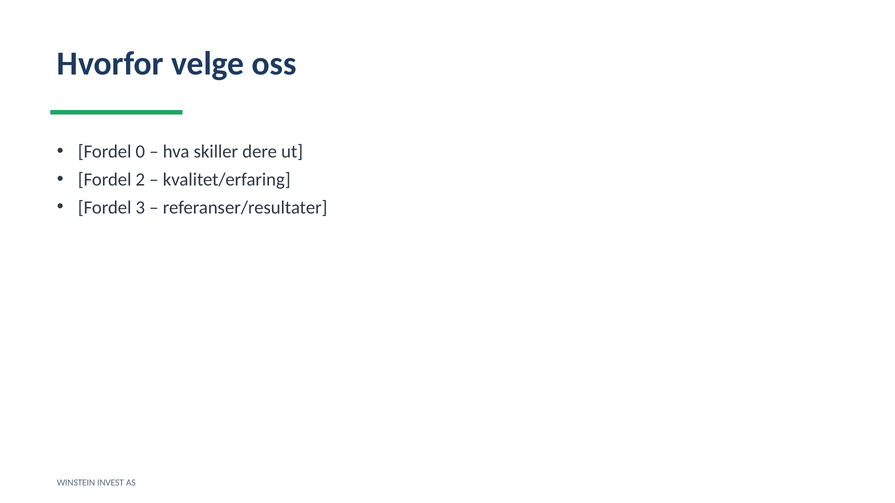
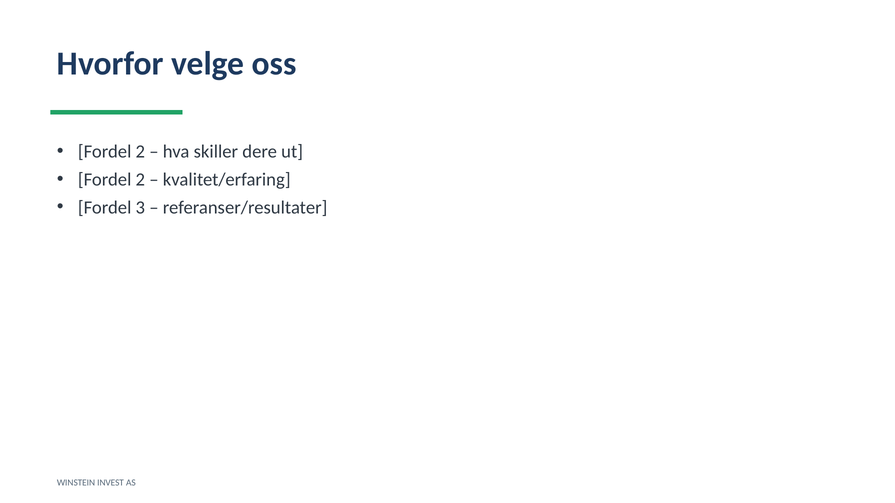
0: 0 -> 2 (140, 152)
